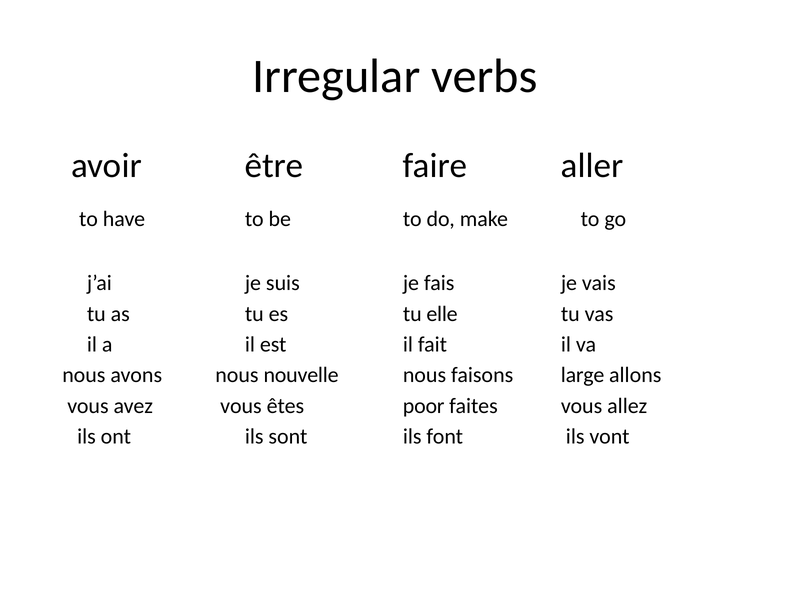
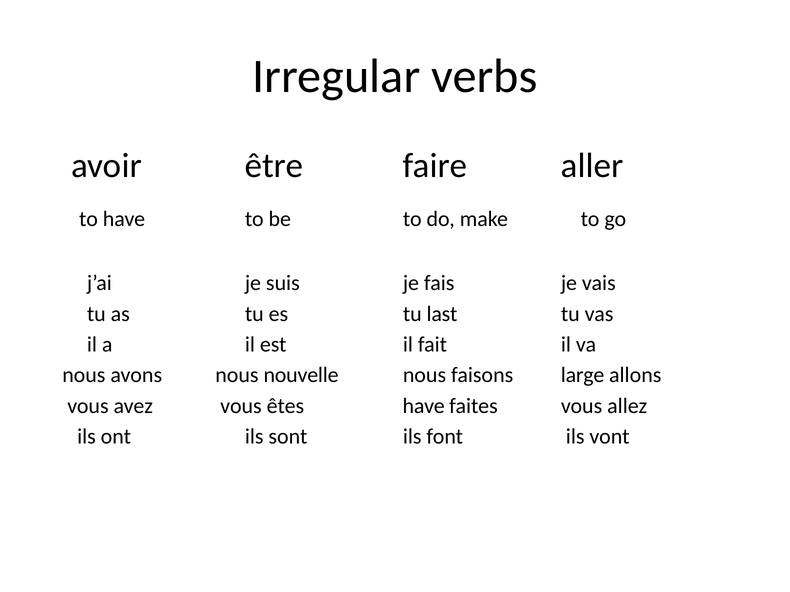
elle: elle -> last (442, 314)
êtes poor: poor -> have (424, 406)
